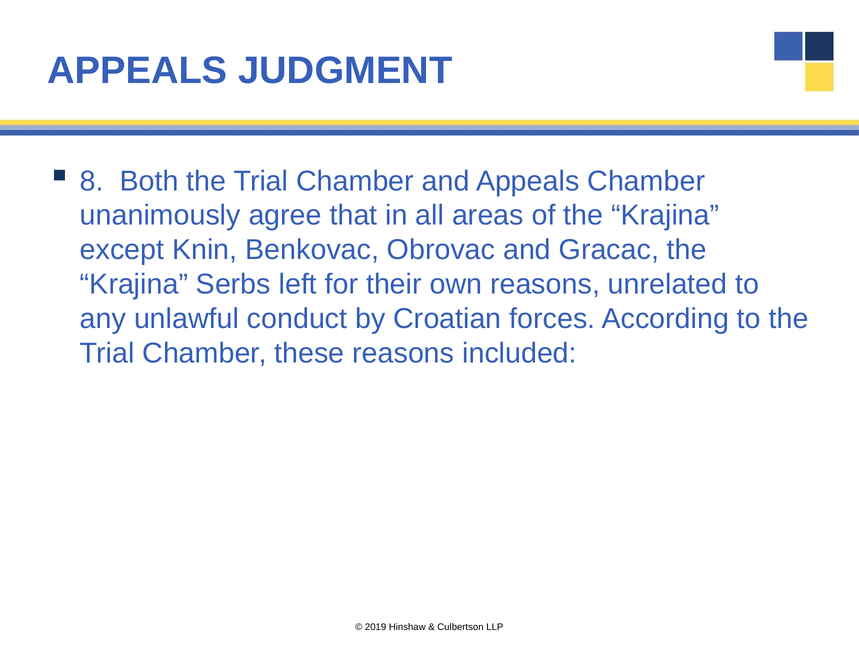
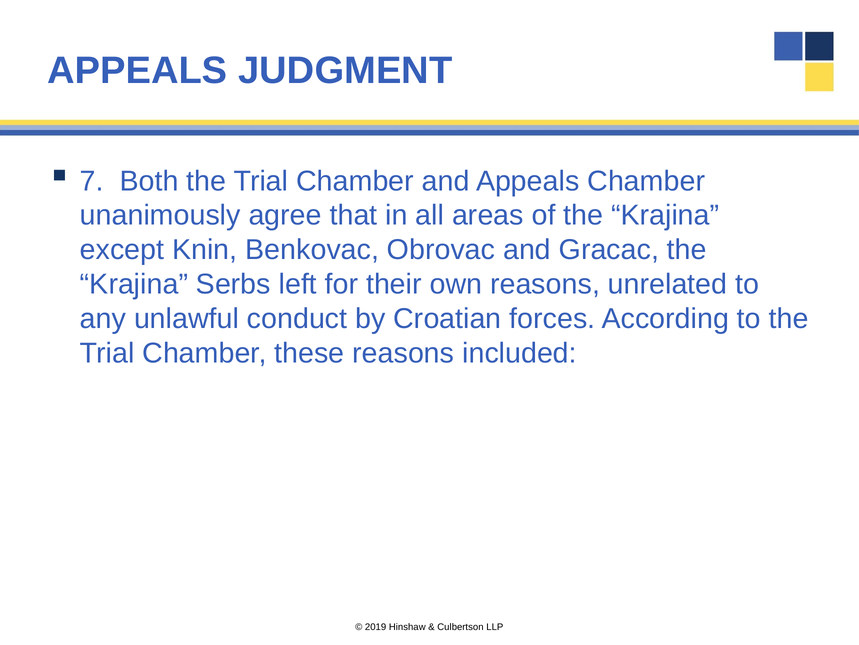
8: 8 -> 7 (92, 181)
